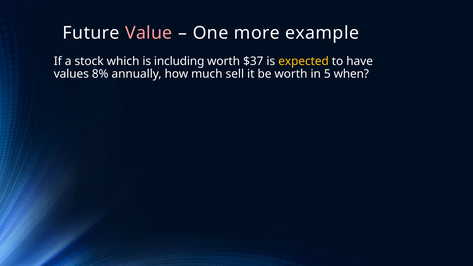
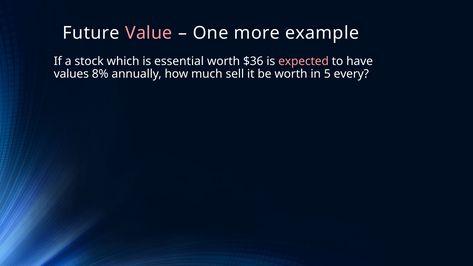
including: including -> essential (179, 61)
$37: $37 -> $36 (253, 61)
expected colour: yellow -> pink (304, 61)
when: when -> every (351, 74)
